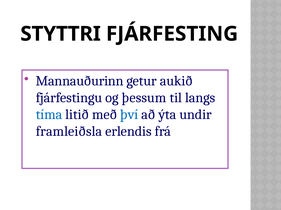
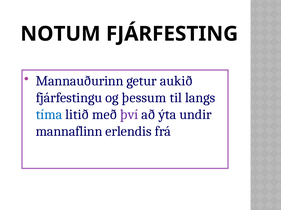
STYTTRI: STYTTRI -> NOTUM (60, 34)
því colour: blue -> purple (129, 115)
framleiðsla: framleiðsla -> mannaflinn (69, 132)
